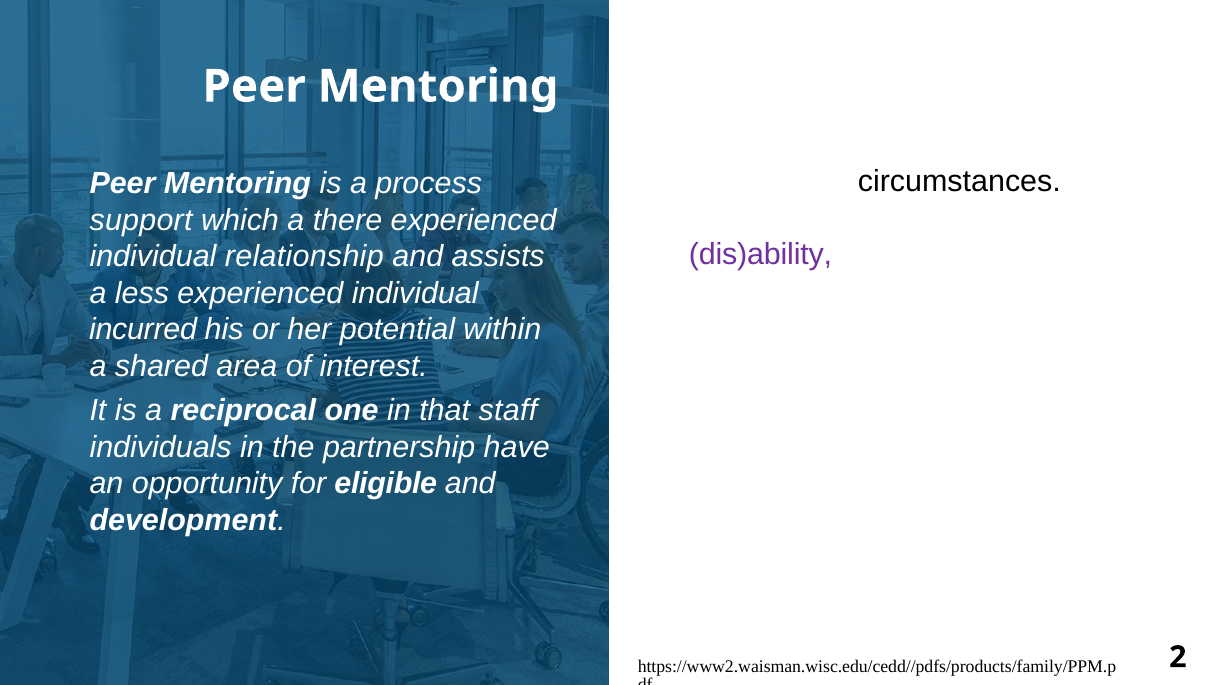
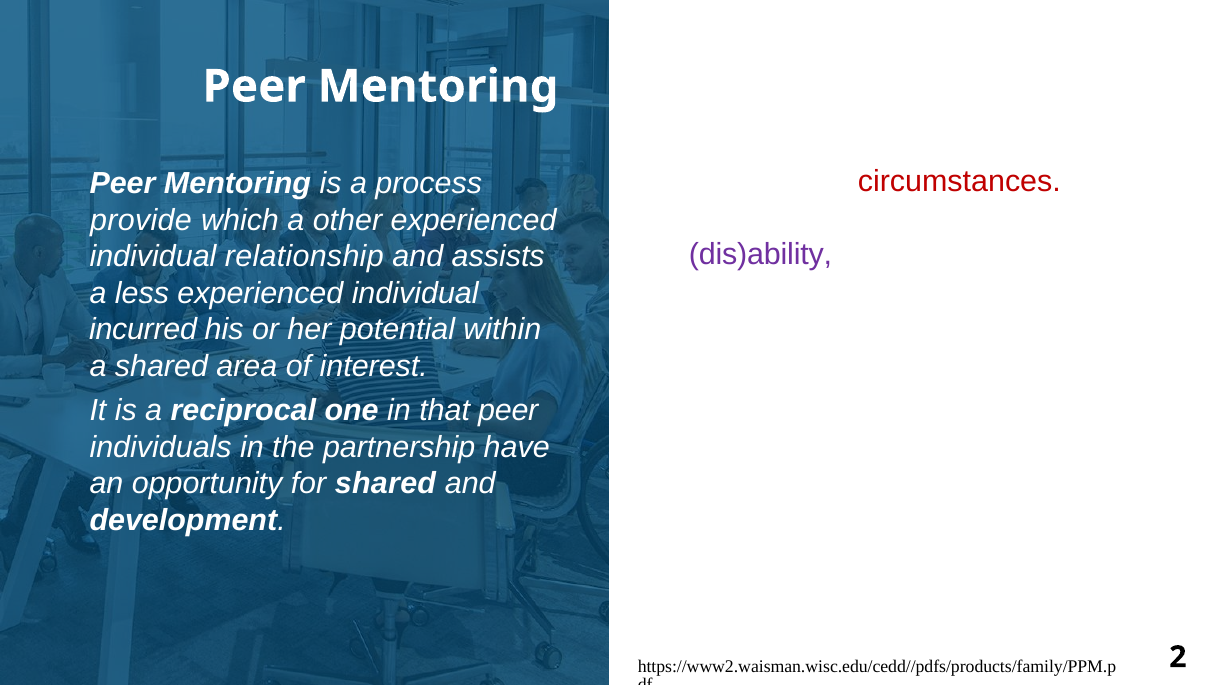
circumstances colour: black -> red (959, 181)
support: support -> provide (141, 220)
there: there -> other (348, 220)
that staff: staff -> peer (508, 411)
for eligible: eligible -> shared (386, 484)
